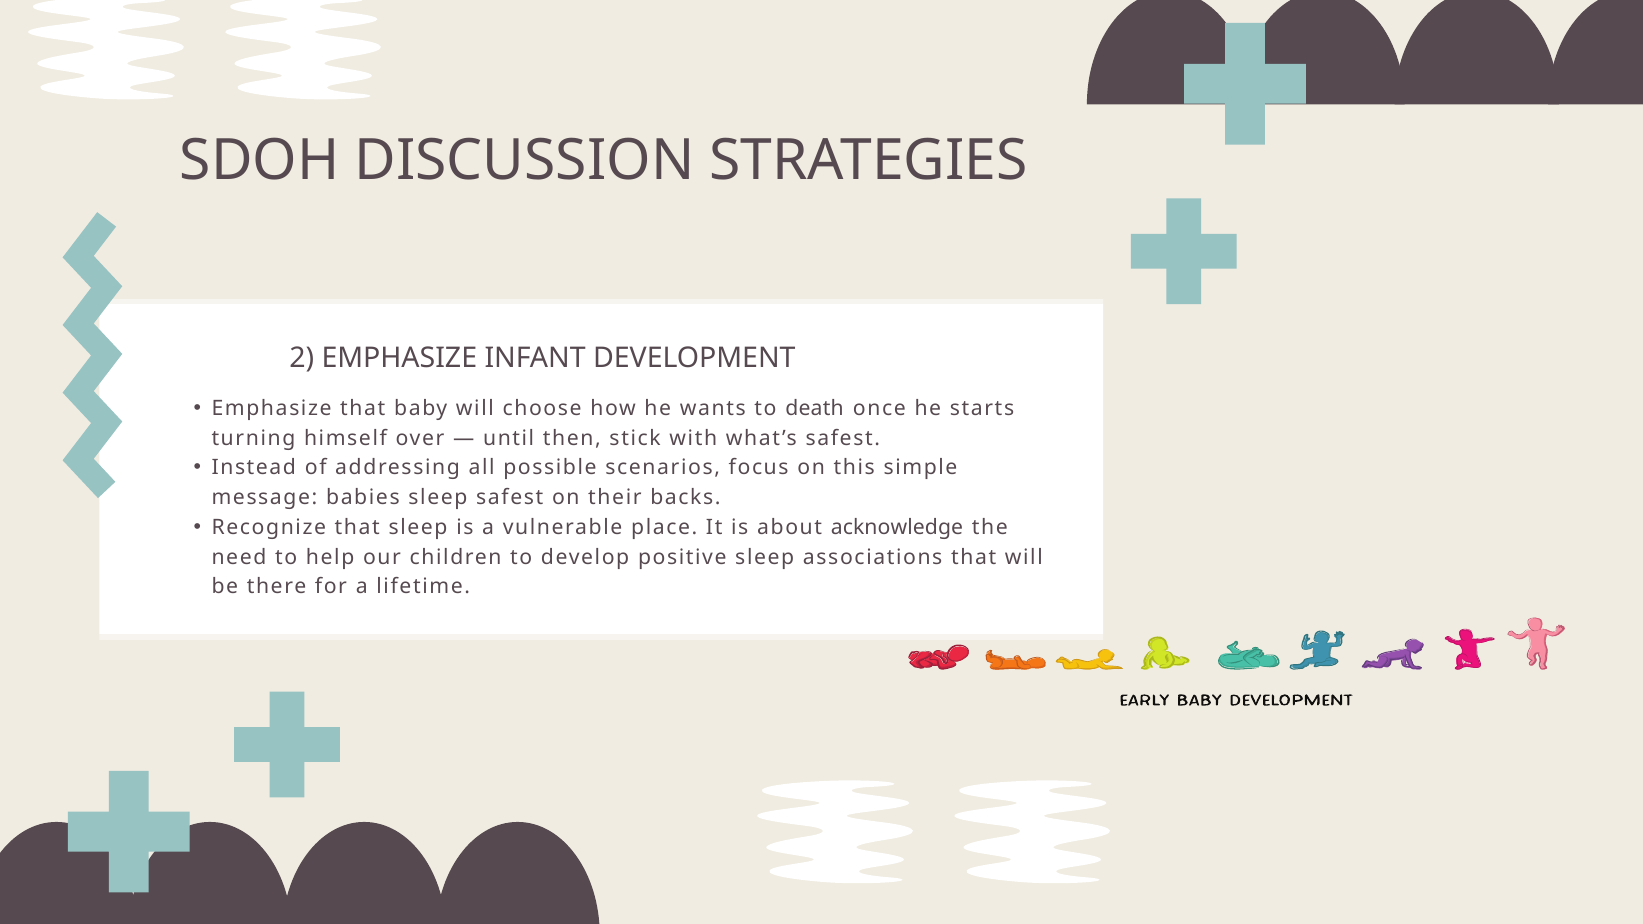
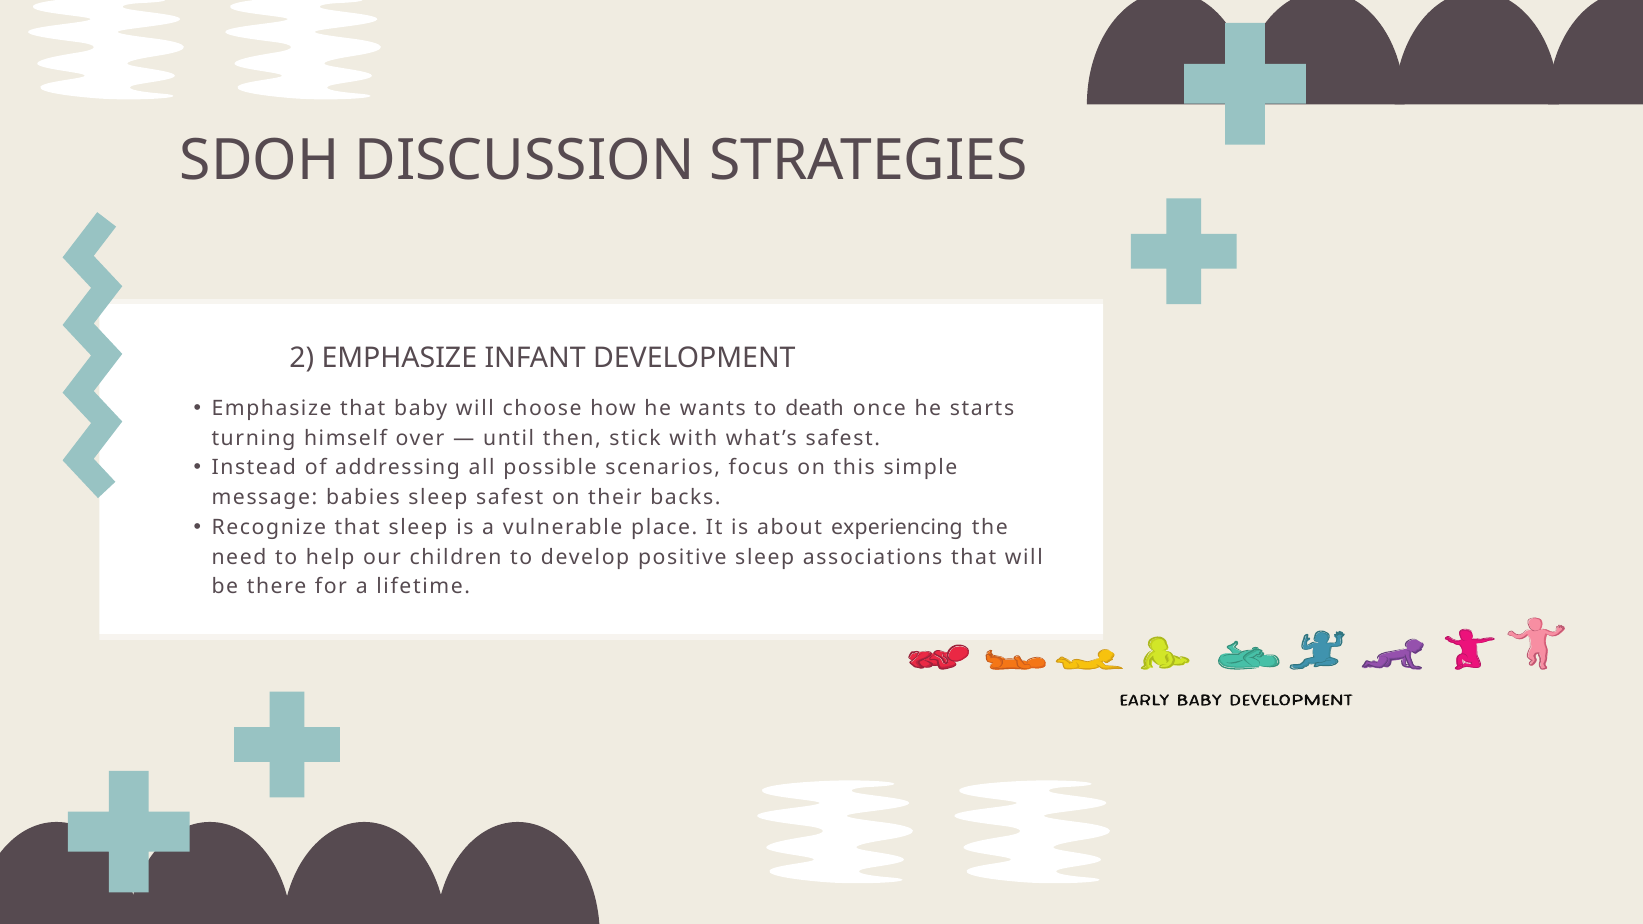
acknowledge: acknowledge -> experiencing (897, 527)
